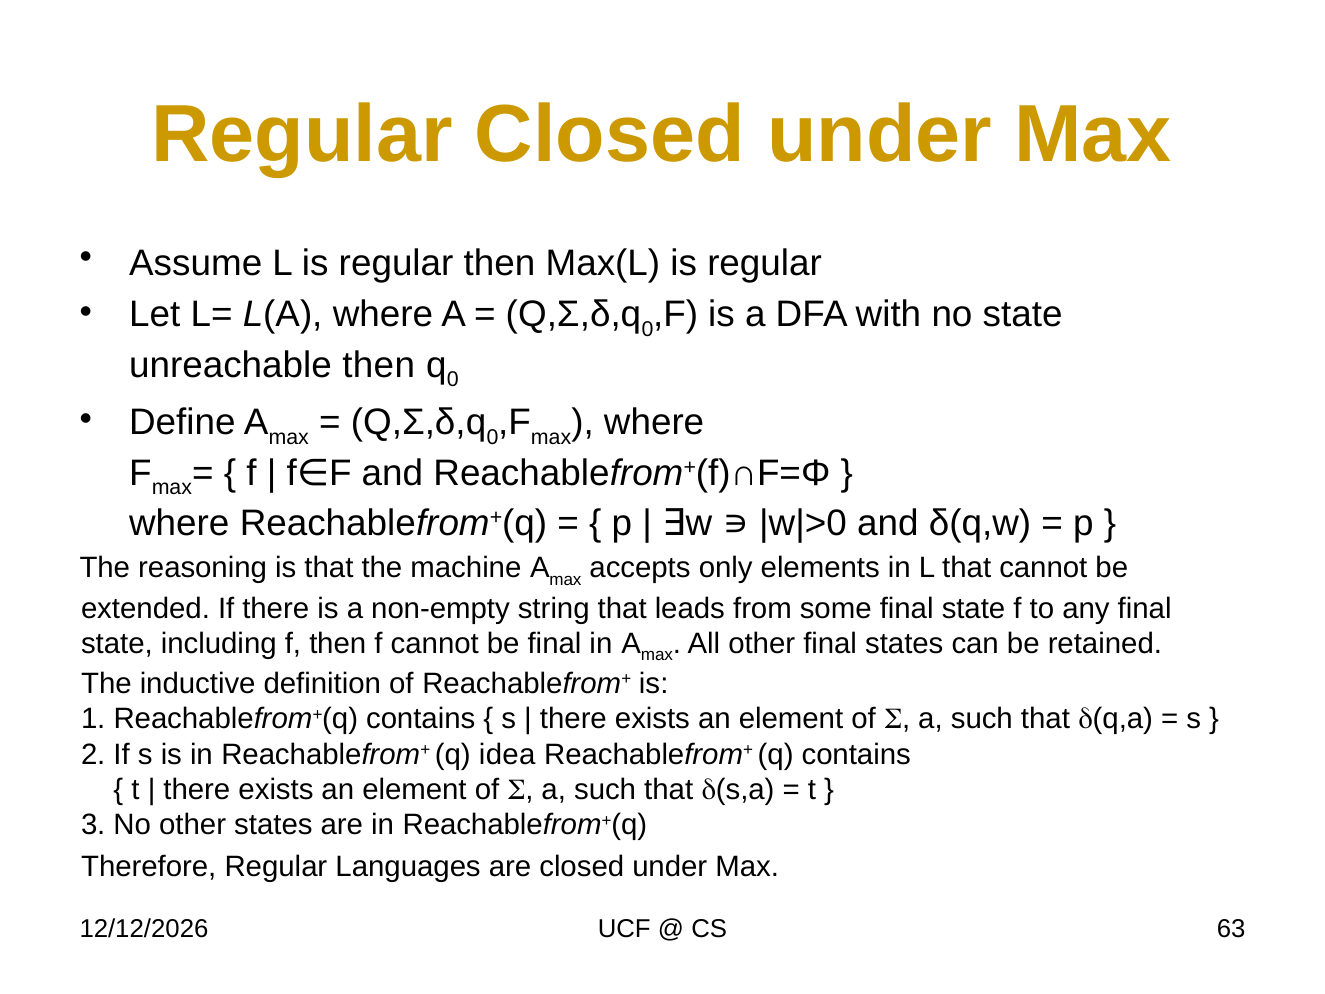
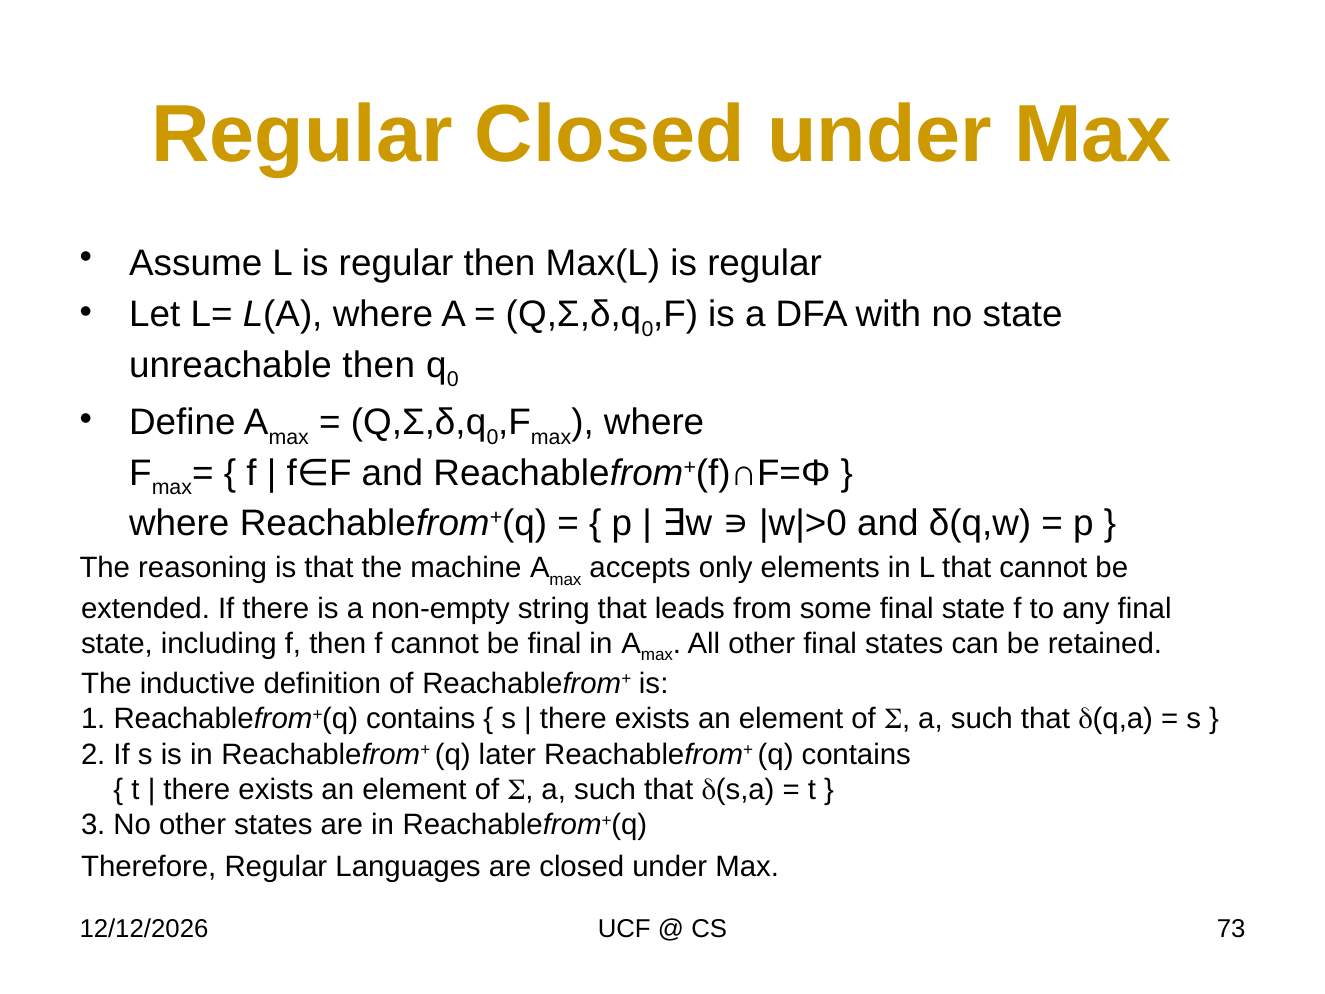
idea: idea -> later (507, 754)
63: 63 -> 73 (1231, 929)
